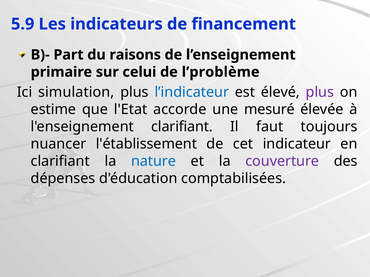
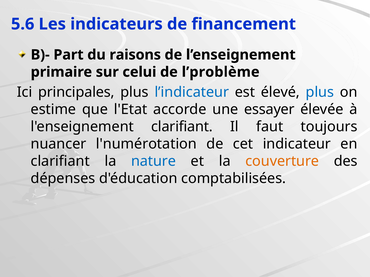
5.9: 5.9 -> 5.6 (23, 24)
simulation: simulation -> principales (76, 92)
plus colour: purple -> blue (320, 92)
mesuré: mesuré -> essayer (269, 110)
l'établissement: l'établissement -> l'numérotation (146, 144)
couverture colour: purple -> orange (282, 161)
